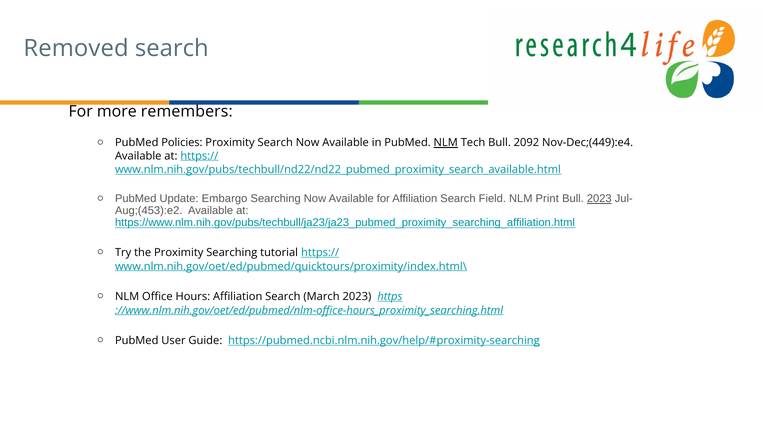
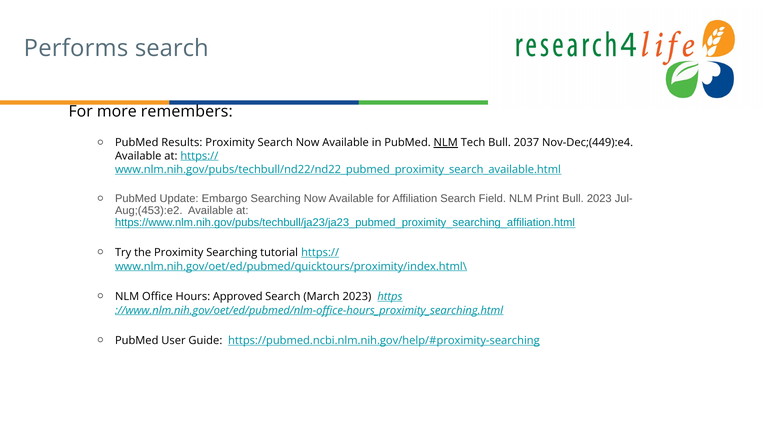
Removed: Removed -> Performs (76, 48)
Policies: Policies -> Results (182, 143)
2092: 2092 -> 2037 (526, 143)
2023 underline: present -> none (599, 199)
Hours Affiliation: Affiliation -> Approved (238, 297)
